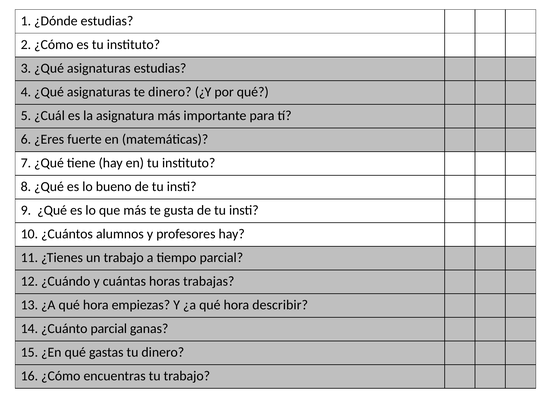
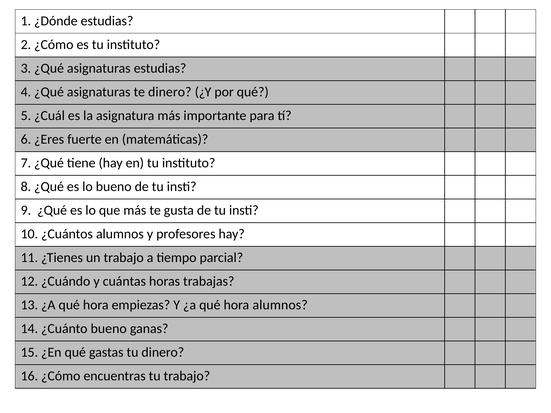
hora describir: describir -> alumnos (280, 305)
¿Cuánto parcial: parcial -> bueno (109, 329)
